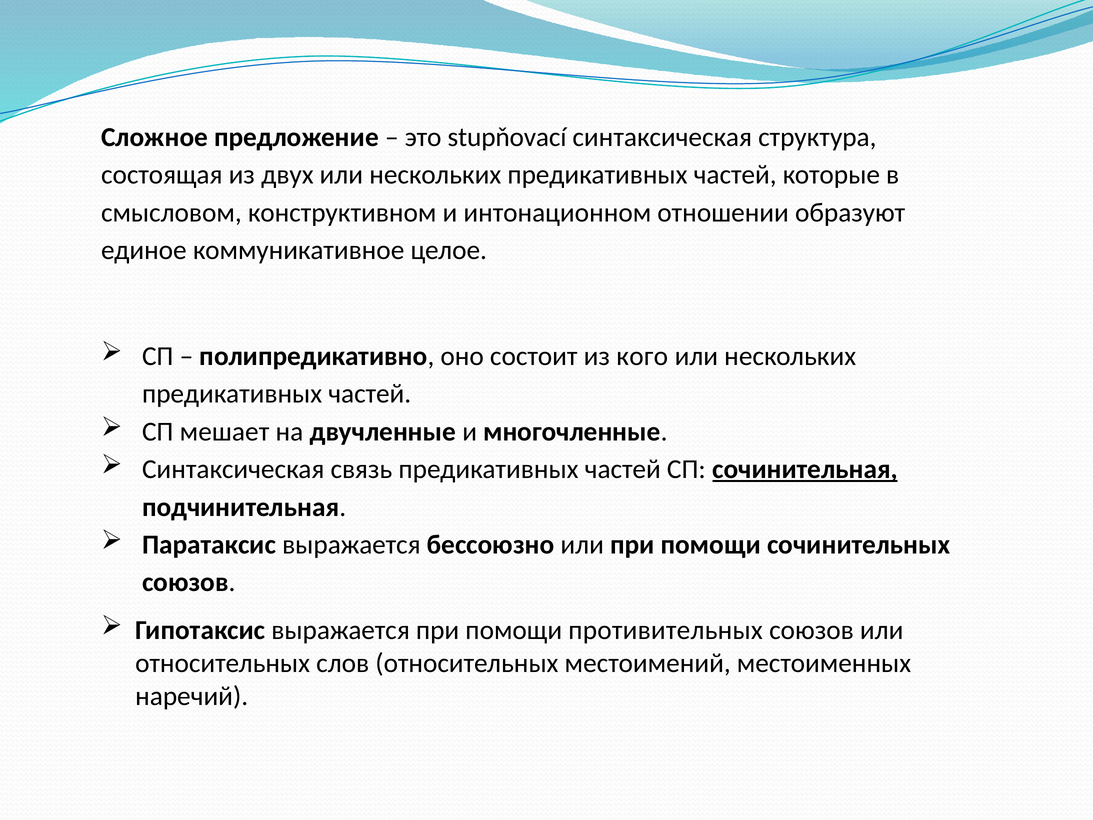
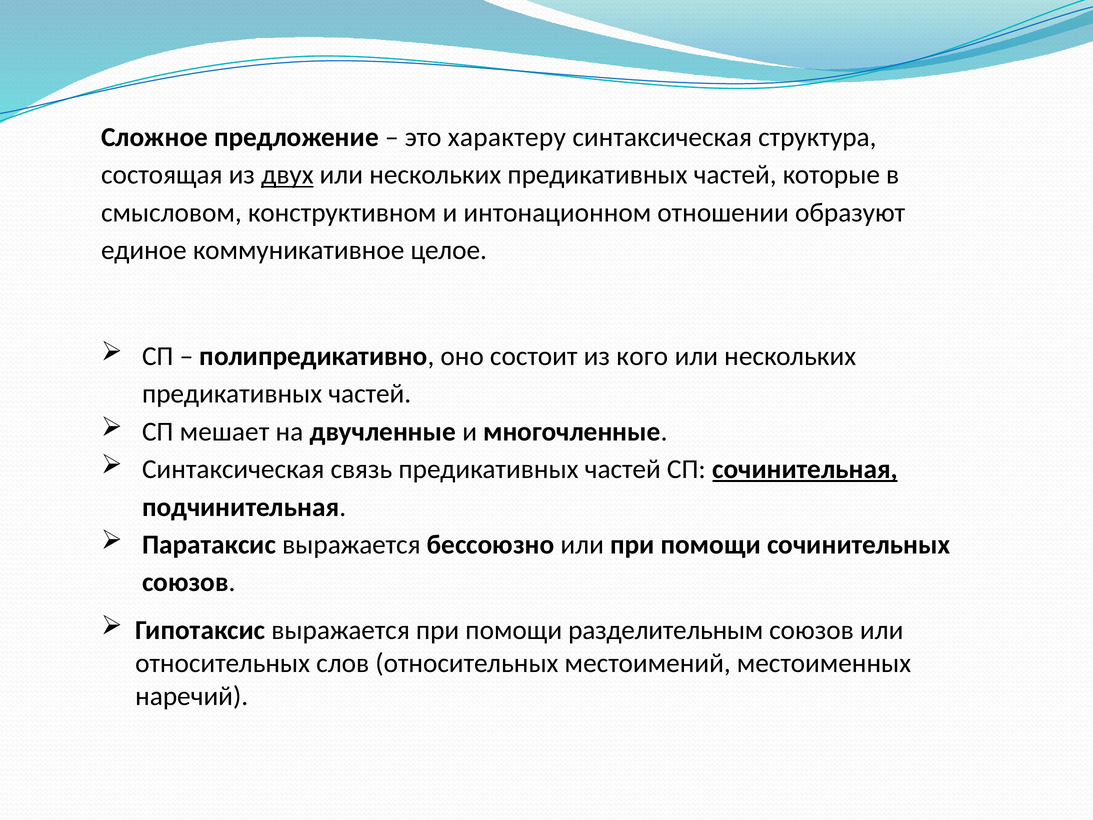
stupňovací: stupňovací -> характеру (507, 137)
двух underline: none -> present (287, 175)
противительных: противительных -> разделительным (666, 630)
